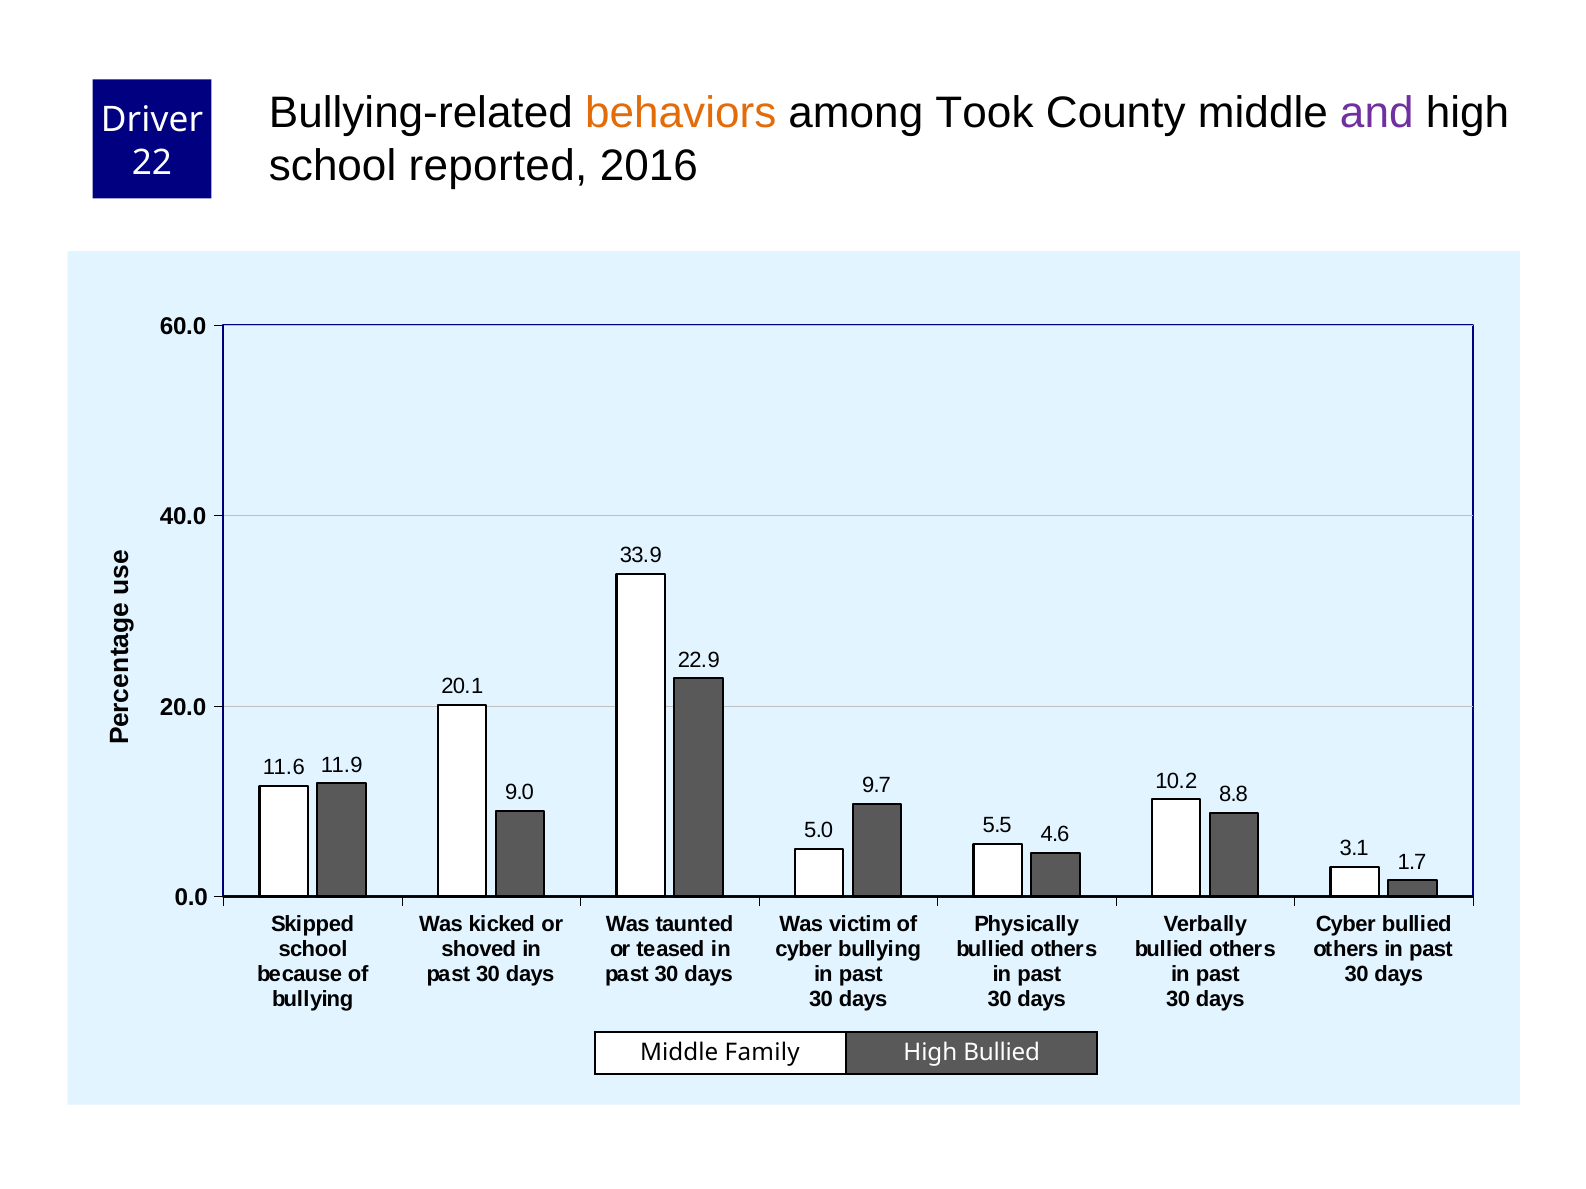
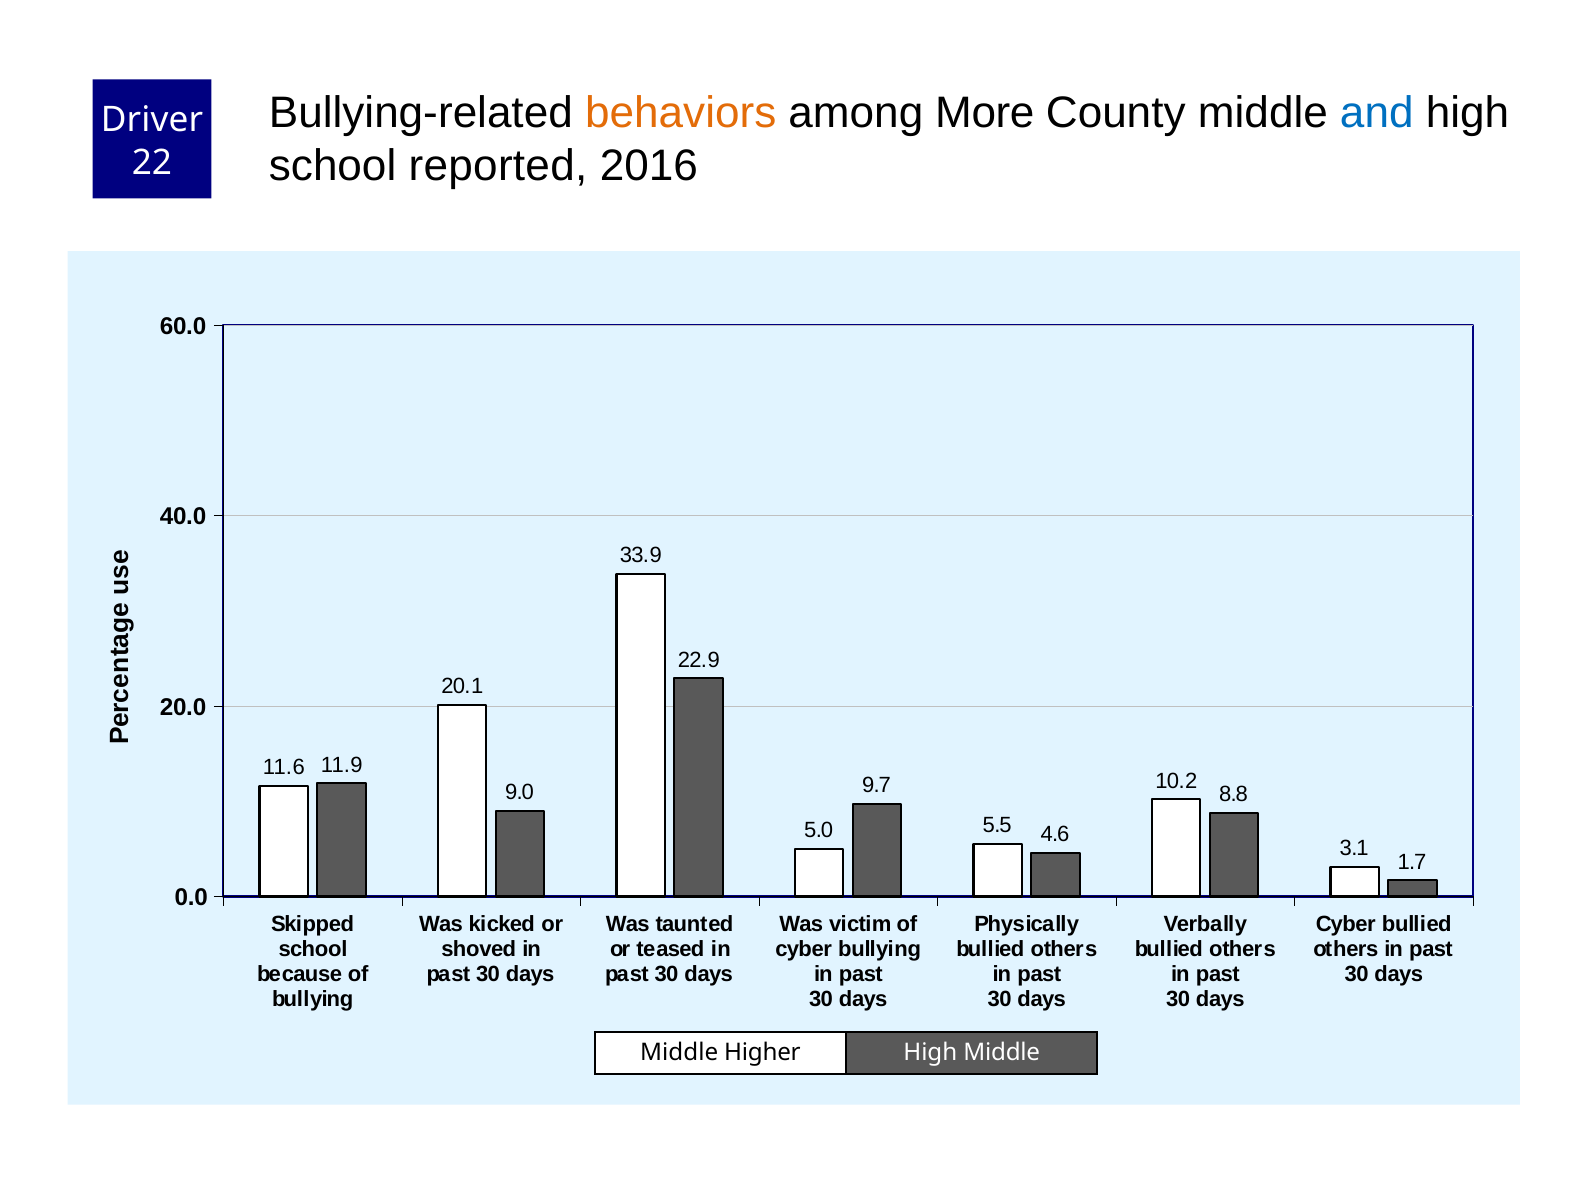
Took: Took -> More (985, 113)
and colour: purple -> blue (1377, 113)
Family: Family -> Higher (762, 1053)
High Bullied: Bullied -> Middle (1002, 1053)
